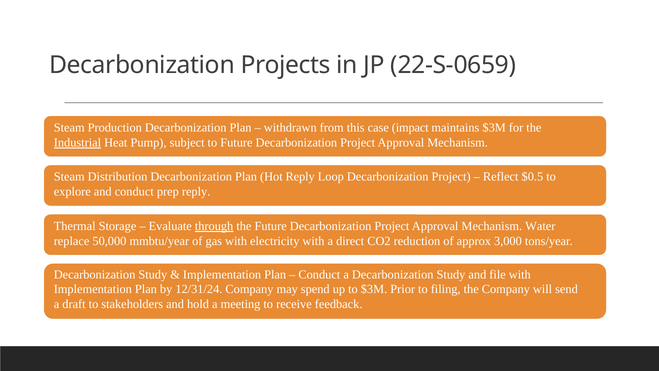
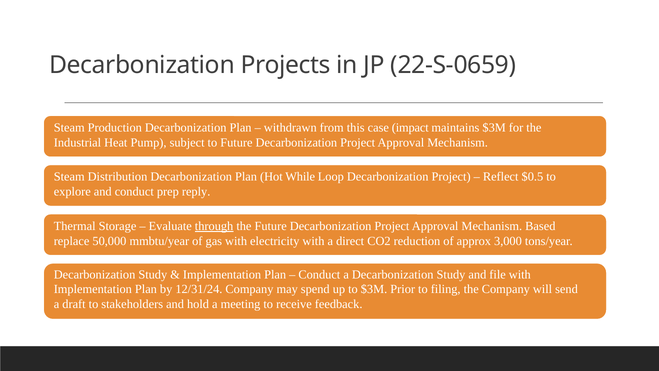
Industrial underline: present -> none (77, 142)
Hot Reply: Reply -> While (300, 177)
Water: Water -> Based (540, 226)
